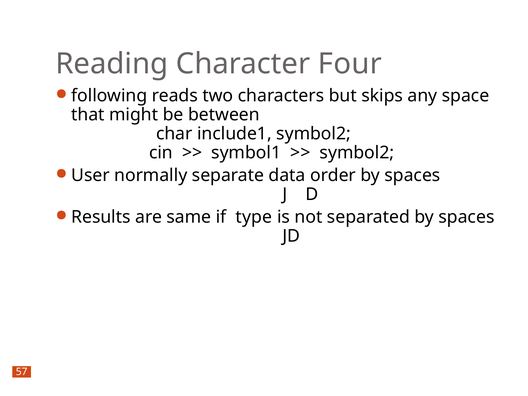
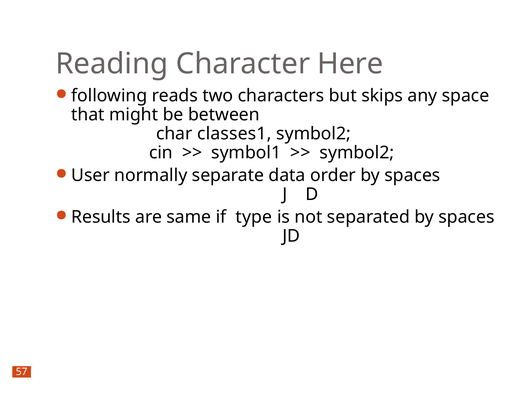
Four: Four -> Here (350, 64)
include1: include1 -> classes1 (234, 134)
